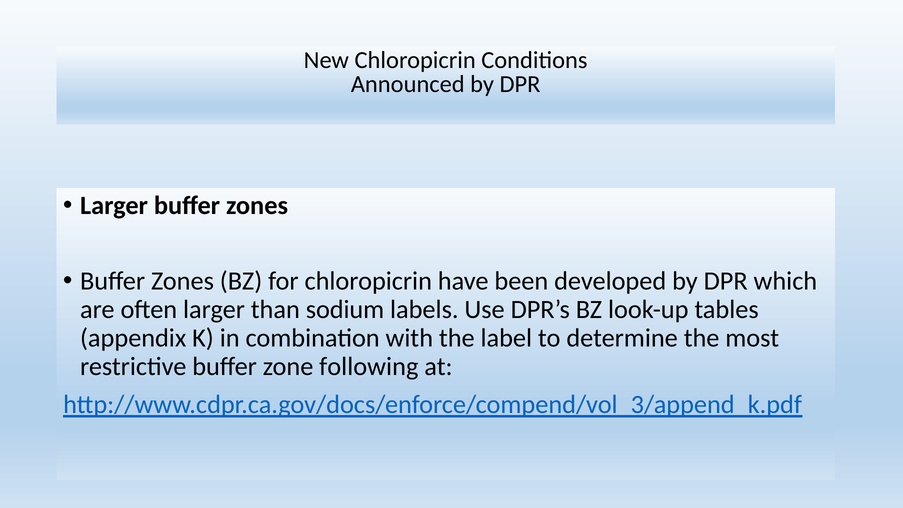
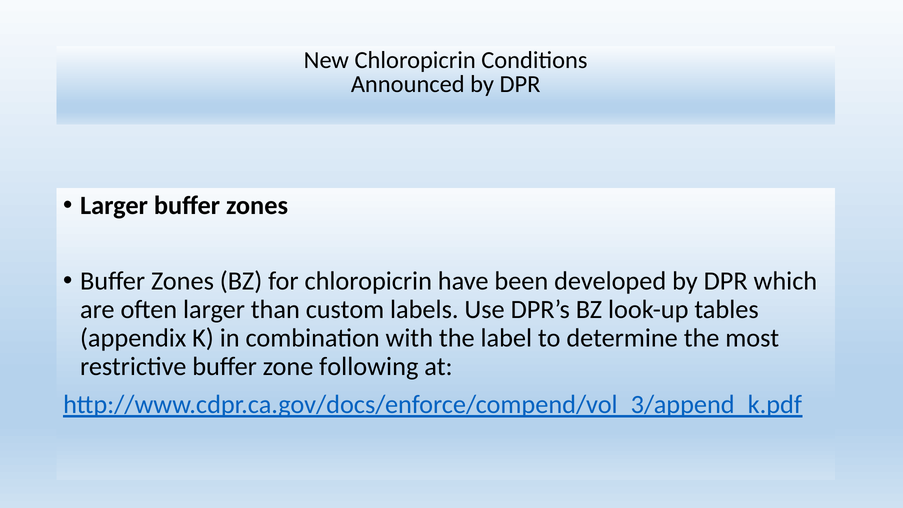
sodium: sodium -> custom (345, 310)
